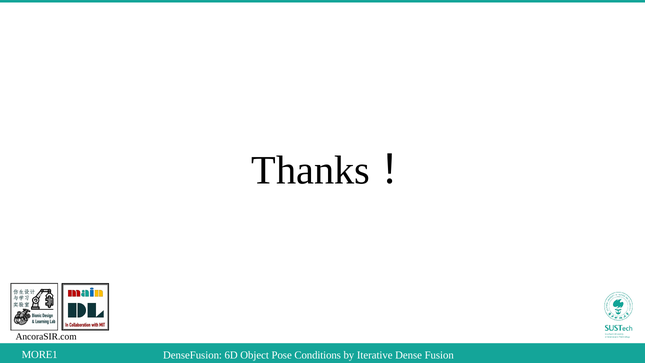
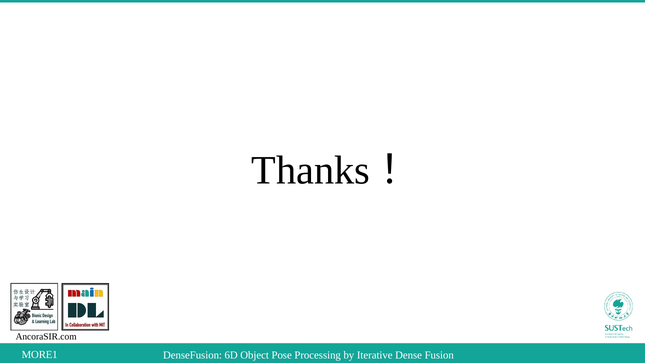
Conditions: Conditions -> Processing (318, 355)
